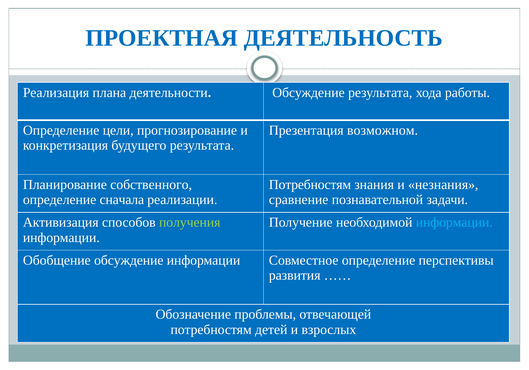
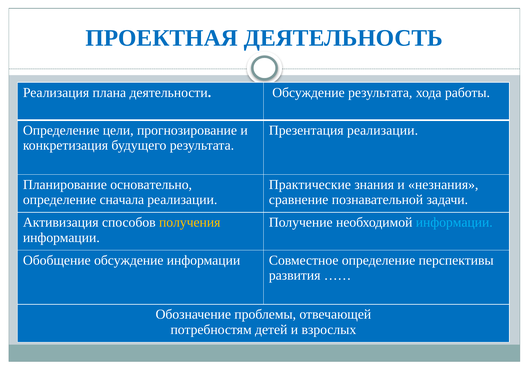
Презентация возможном: возможном -> реализации (383, 130)
собственного: собственного -> основательно (151, 185)
Потребностям: Потребностям -> Практические (310, 185)
получения colour: light green -> yellow (190, 223)
